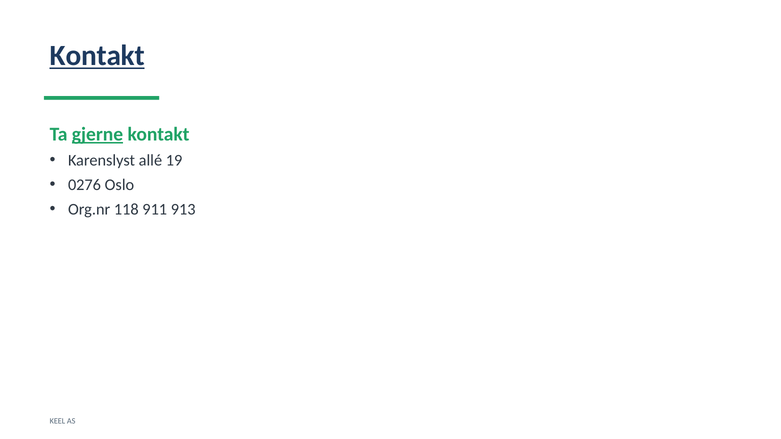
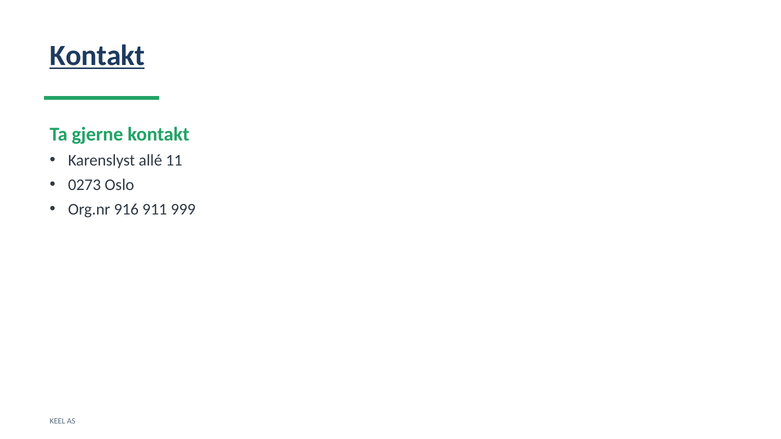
gjerne underline: present -> none (98, 134)
19: 19 -> 11 (174, 161)
0276: 0276 -> 0273 (84, 185)
118: 118 -> 916 (126, 209)
913: 913 -> 999 (183, 209)
